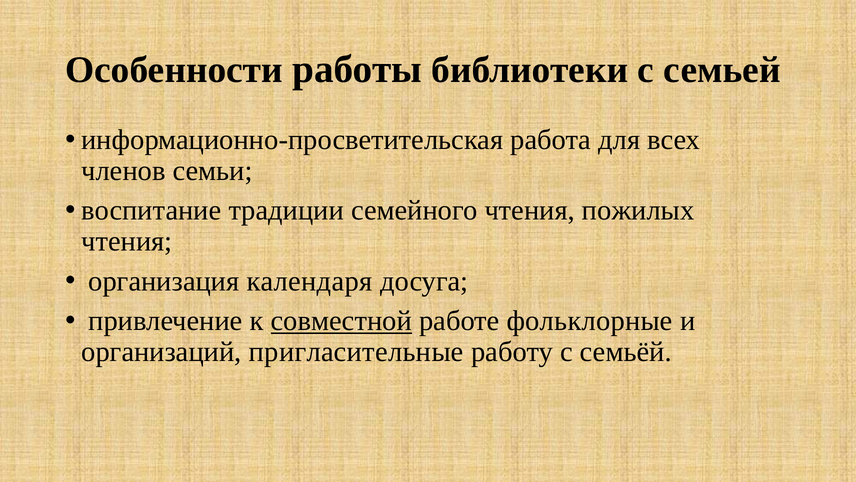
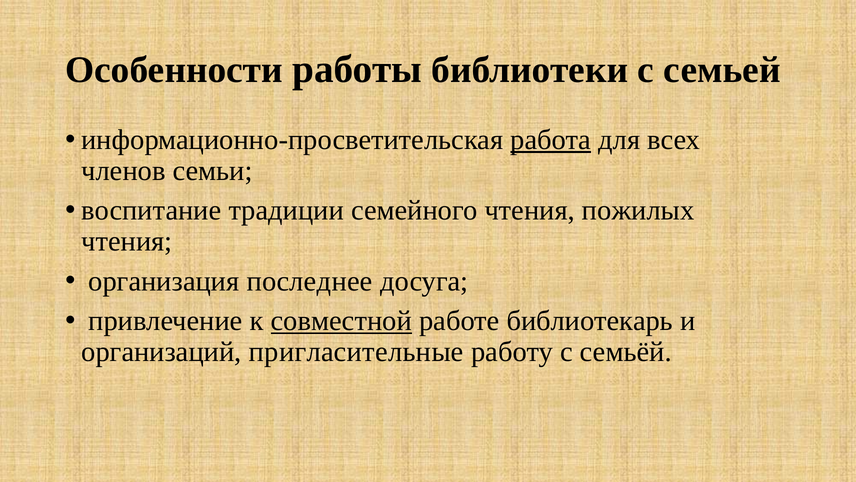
работа underline: none -> present (551, 140)
календаря: календаря -> последнее (310, 281)
фольклорные: фольклорные -> библиотекарь (590, 321)
